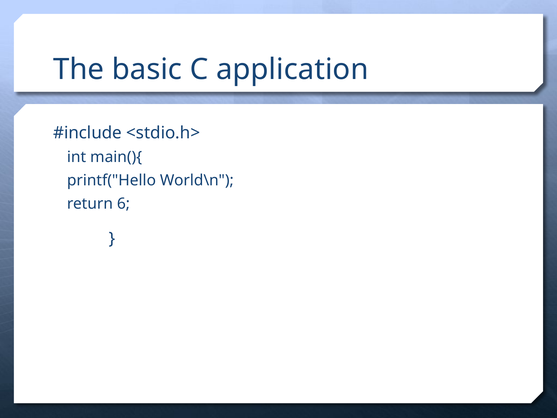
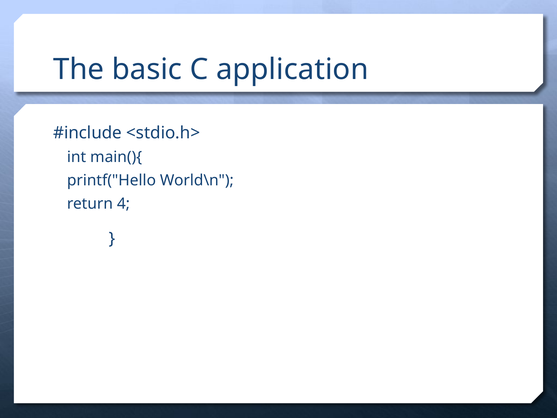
6: 6 -> 4 (123, 203)
